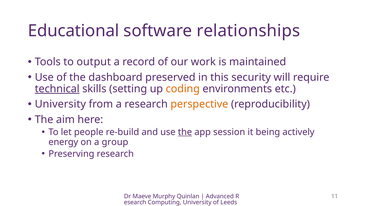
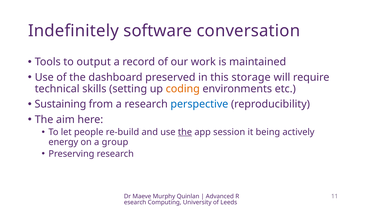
Educational: Educational -> Indefinitely (73, 31)
relationships: relationships -> conversation (248, 31)
security: security -> storage (251, 77)
technical underline: present -> none (57, 89)
University: University -> Sustaining (60, 104)
perspective colour: orange -> blue (199, 104)
